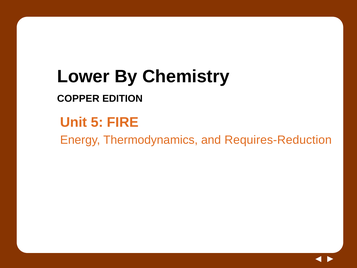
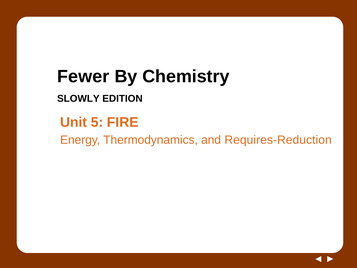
Lower: Lower -> Fewer (83, 77)
COPPER: COPPER -> SLOWLY (78, 99)
